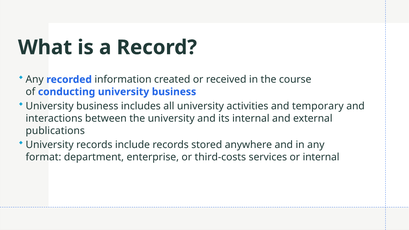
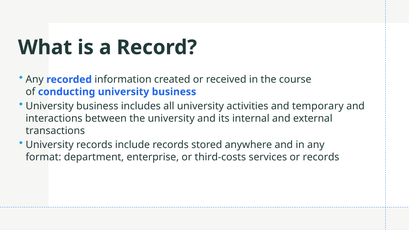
publications: publications -> transactions (55, 131)
or internal: internal -> records (321, 157)
